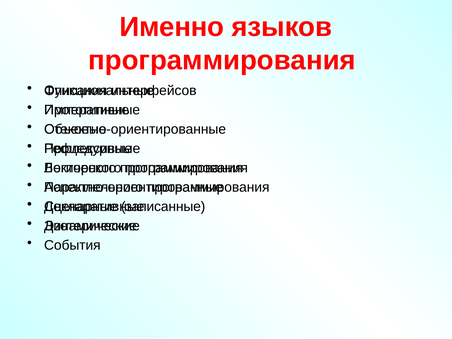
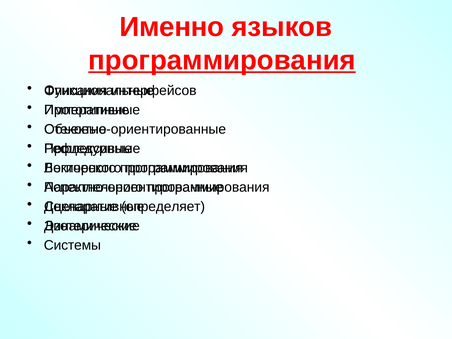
программирования underline: none -> present (222, 60)
записанные: записанные -> определяет (163, 207)
События: События -> Системы (72, 245)
